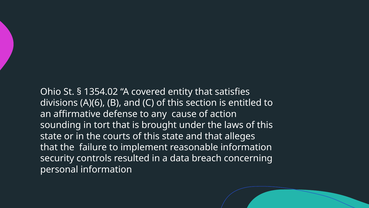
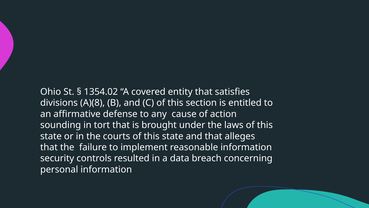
A)(6: A)(6 -> A)(8 (93, 103)
